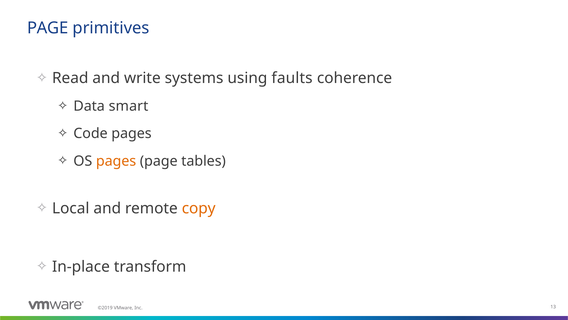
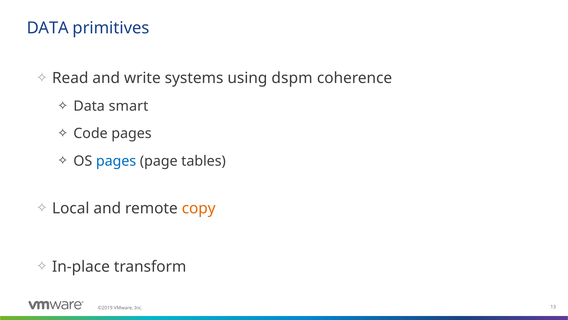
PAGE: PAGE -> DATA (48, 28)
faults: faults -> dspm (292, 78)
pages colour: orange -> blue (116, 161)
